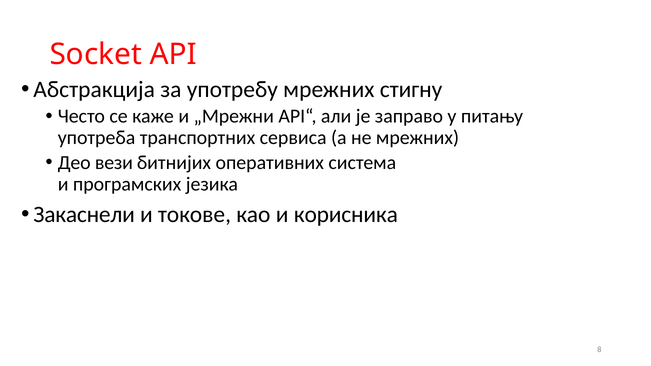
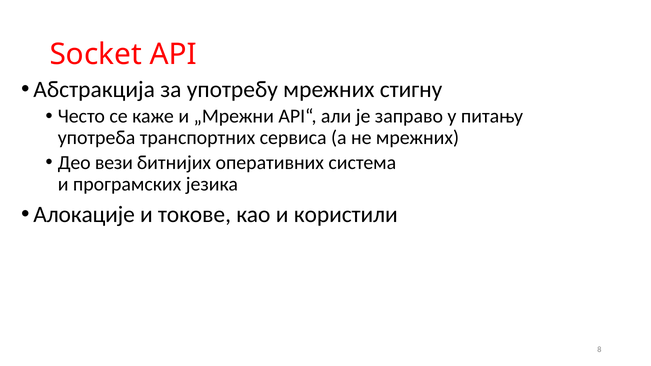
Закаснели: Закаснели -> Алокације (84, 214)
корисника: корисника -> користили (346, 214)
